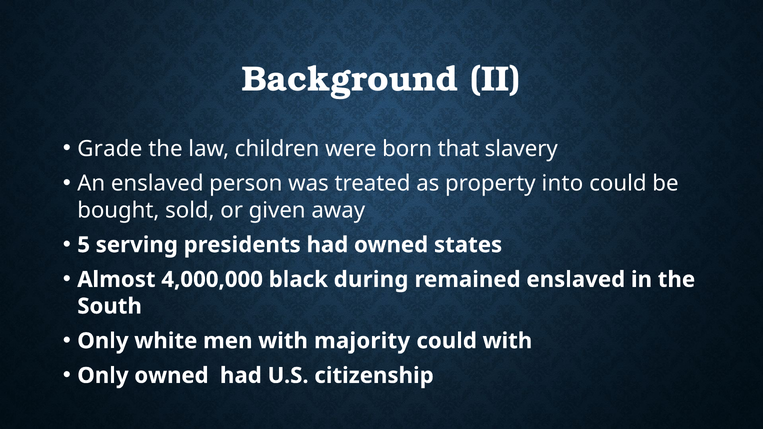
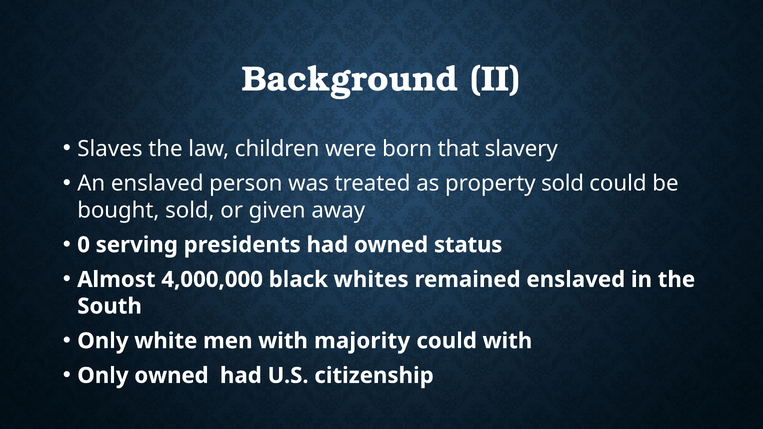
Grade: Grade -> Slaves (110, 149)
property into: into -> sold (563, 184)
5: 5 -> 0 (84, 245)
states: states -> status (468, 245)
during: during -> whites (371, 280)
